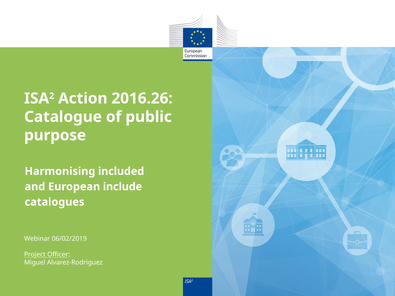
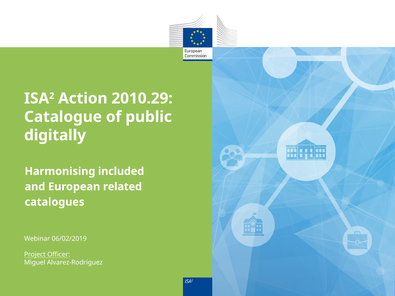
2016.26: 2016.26 -> 2010.29 (142, 98)
purpose: purpose -> digitally (55, 135)
include: include -> related (123, 187)
